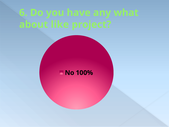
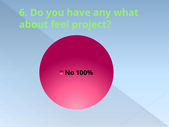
like: like -> feel (60, 24)
